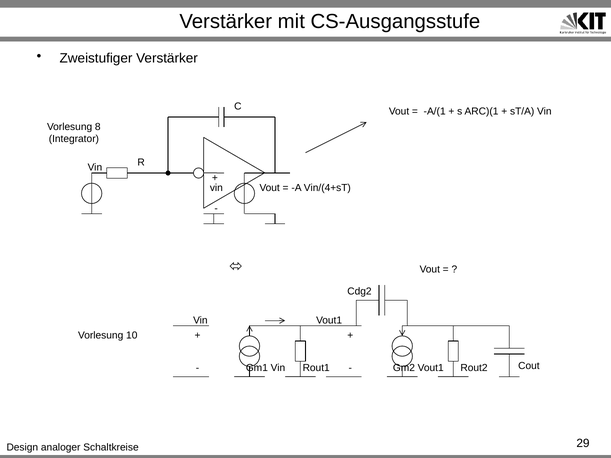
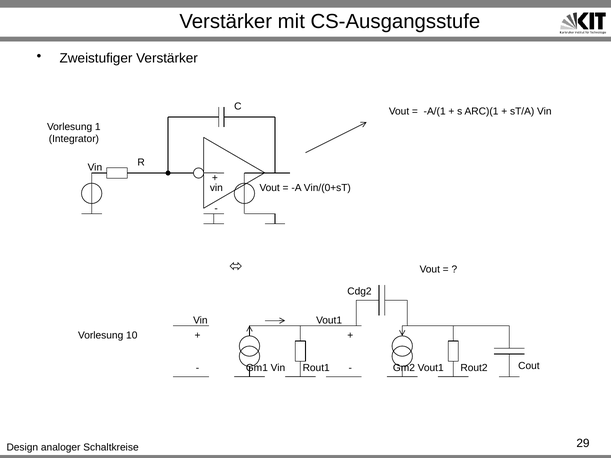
8: 8 -> 1 (98, 127)
Vin/(4+sT: Vin/(4+sT -> Vin/(0+sT (327, 188)
